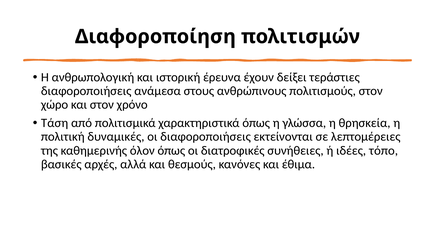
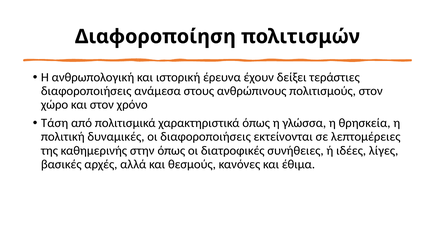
όλον: όλον -> στην (142, 150)
τόπο: τόπο -> λίγες (384, 150)
